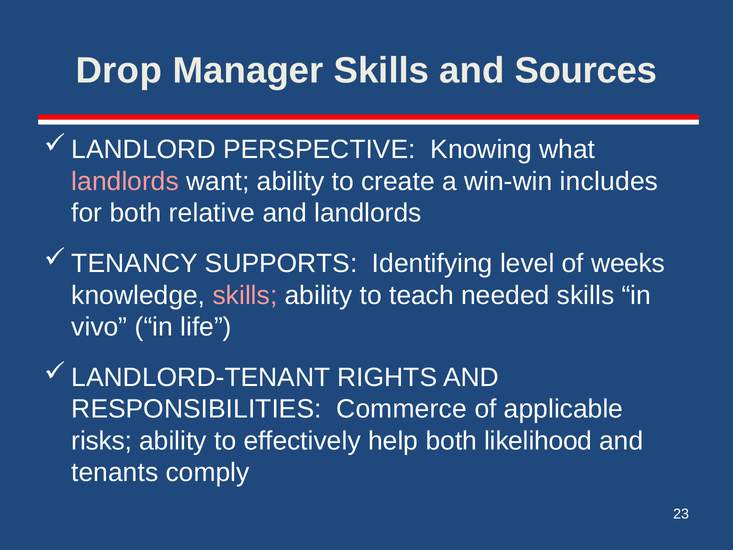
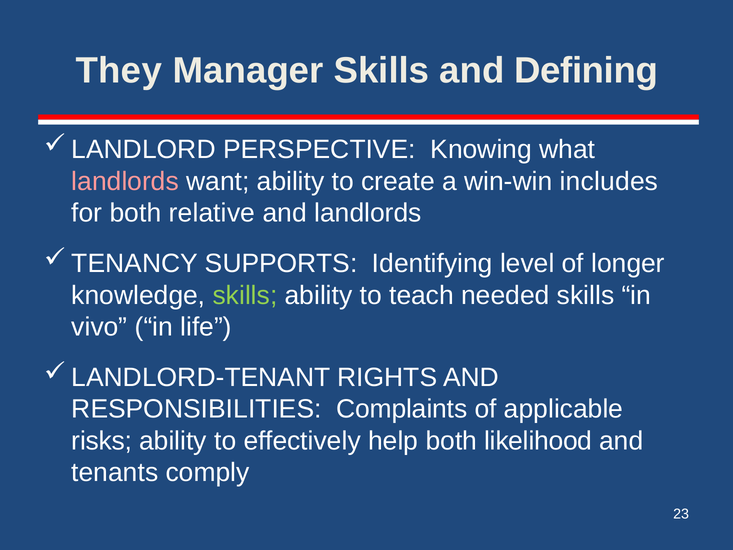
Drop: Drop -> They (119, 70)
Sources: Sources -> Defining (586, 70)
weeks: weeks -> longer (628, 263)
skills colour: pink -> light green (245, 295)
Commerce: Commerce -> Complaints (402, 409)
